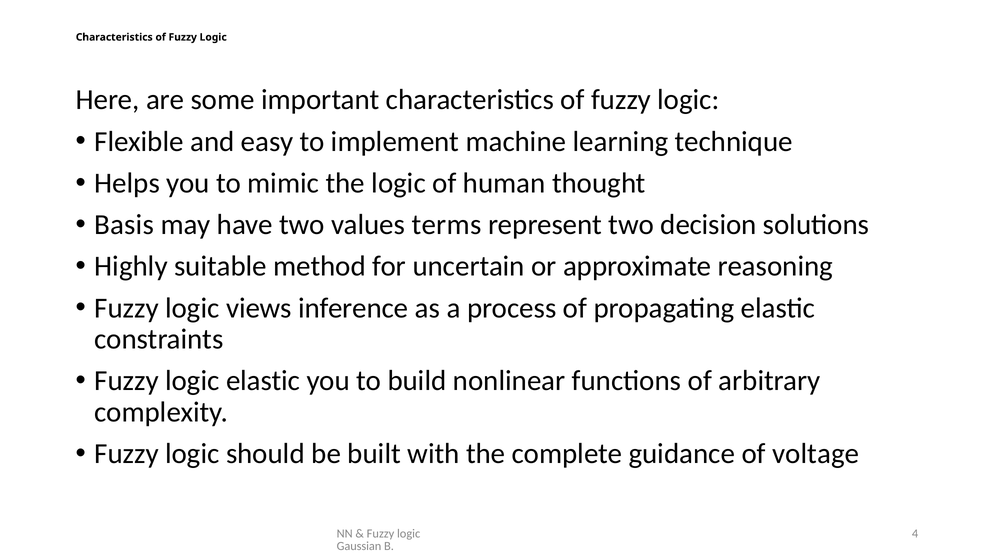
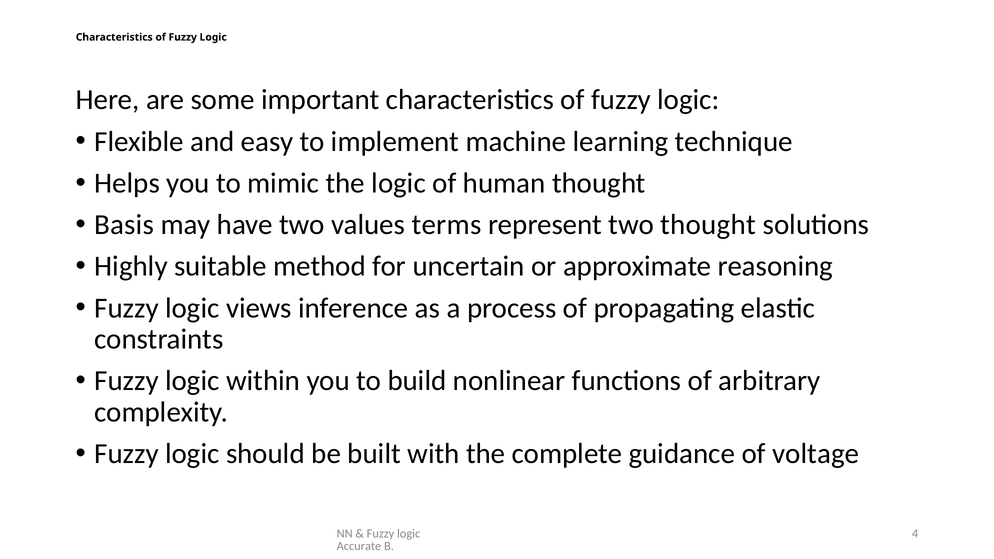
two decision: decision -> thought (708, 225)
logic elastic: elastic -> within (263, 381)
Gaussian: Gaussian -> Accurate (359, 546)
